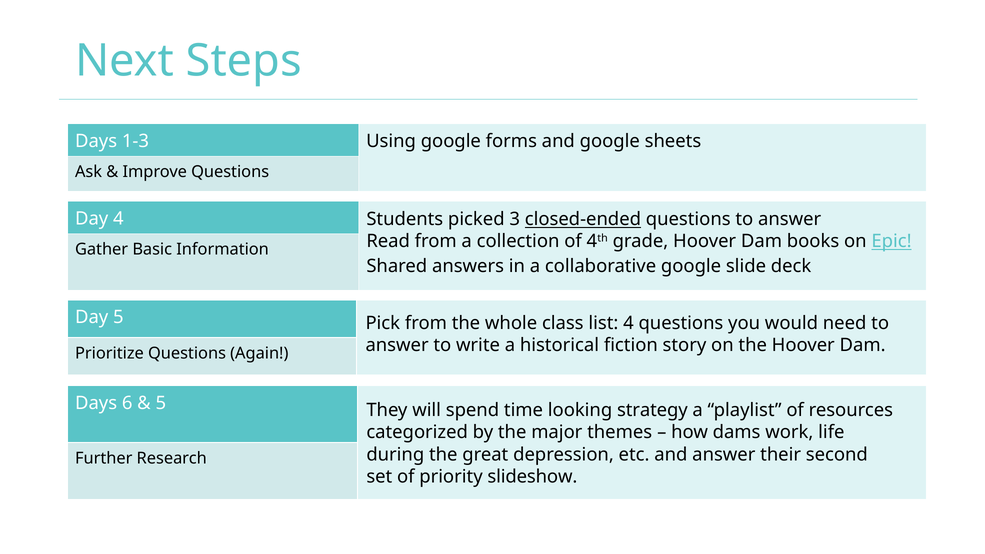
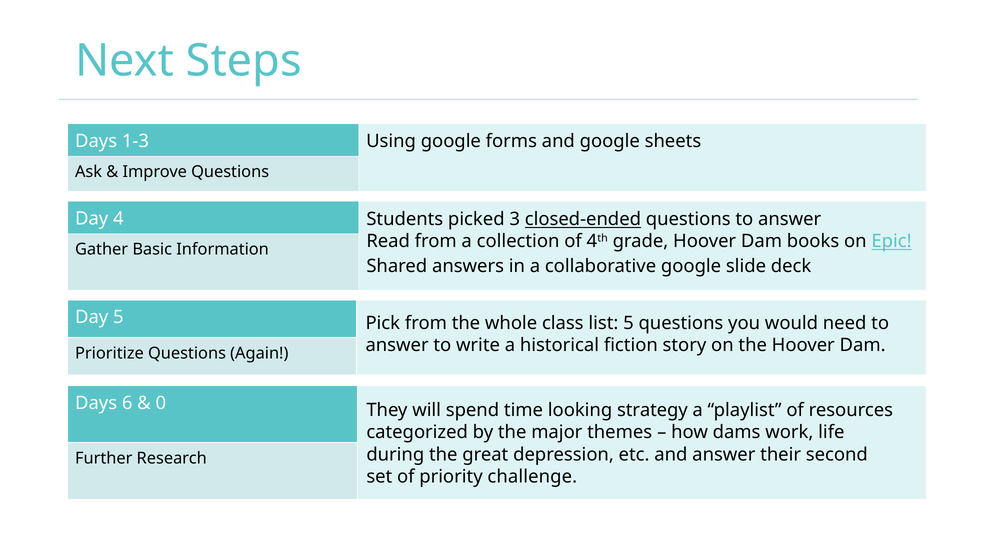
list 4: 4 -> 5 (628, 323)
5: 5 -> 0 (161, 403)
slideshow: slideshow -> challenge (532, 477)
